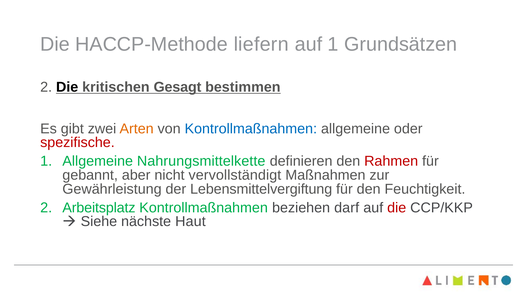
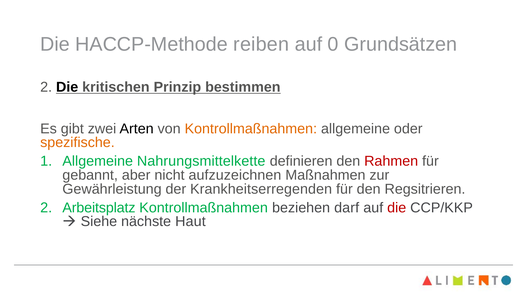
liefern: liefern -> reiben (261, 44)
auf 1: 1 -> 0 (333, 44)
Gesagt: Gesagt -> Prinzip (177, 87)
Arten colour: orange -> black (137, 129)
Kontrollmaßnahmen colour: blue -> orange (251, 129)
spezifische colour: red -> orange (77, 143)
vervollständigt: vervollständigt -> aufzuzeichnen (235, 175)
Lebensmittelvergiftung: Lebensmittelvergiftung -> Krankheitserregenden (261, 189)
Feuchtigkeit: Feuchtigkeit -> Regsitrieren (425, 189)
